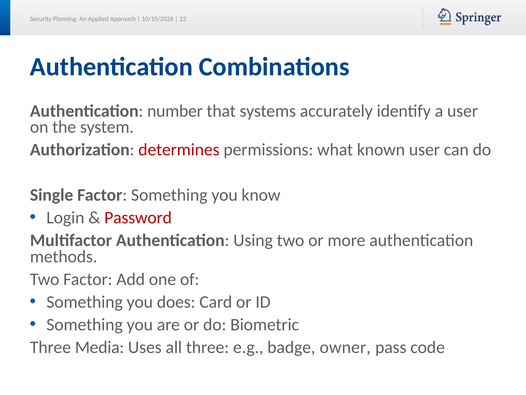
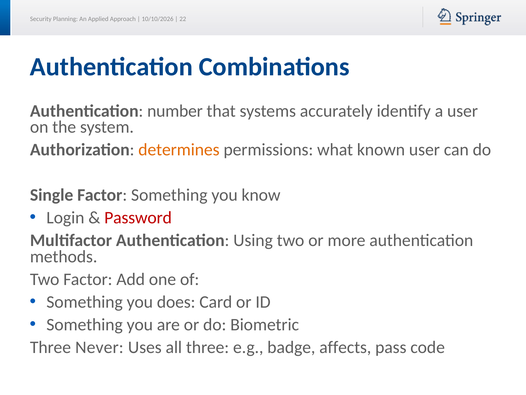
determines colour: red -> orange (179, 150)
Media: Media -> Never (99, 347)
owner: owner -> affects (345, 347)
